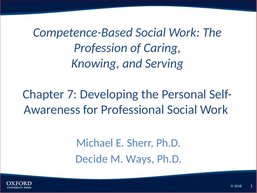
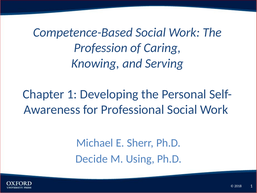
Chapter 7: 7 -> 1 (72, 94)
Ways: Ways -> Using (140, 159)
